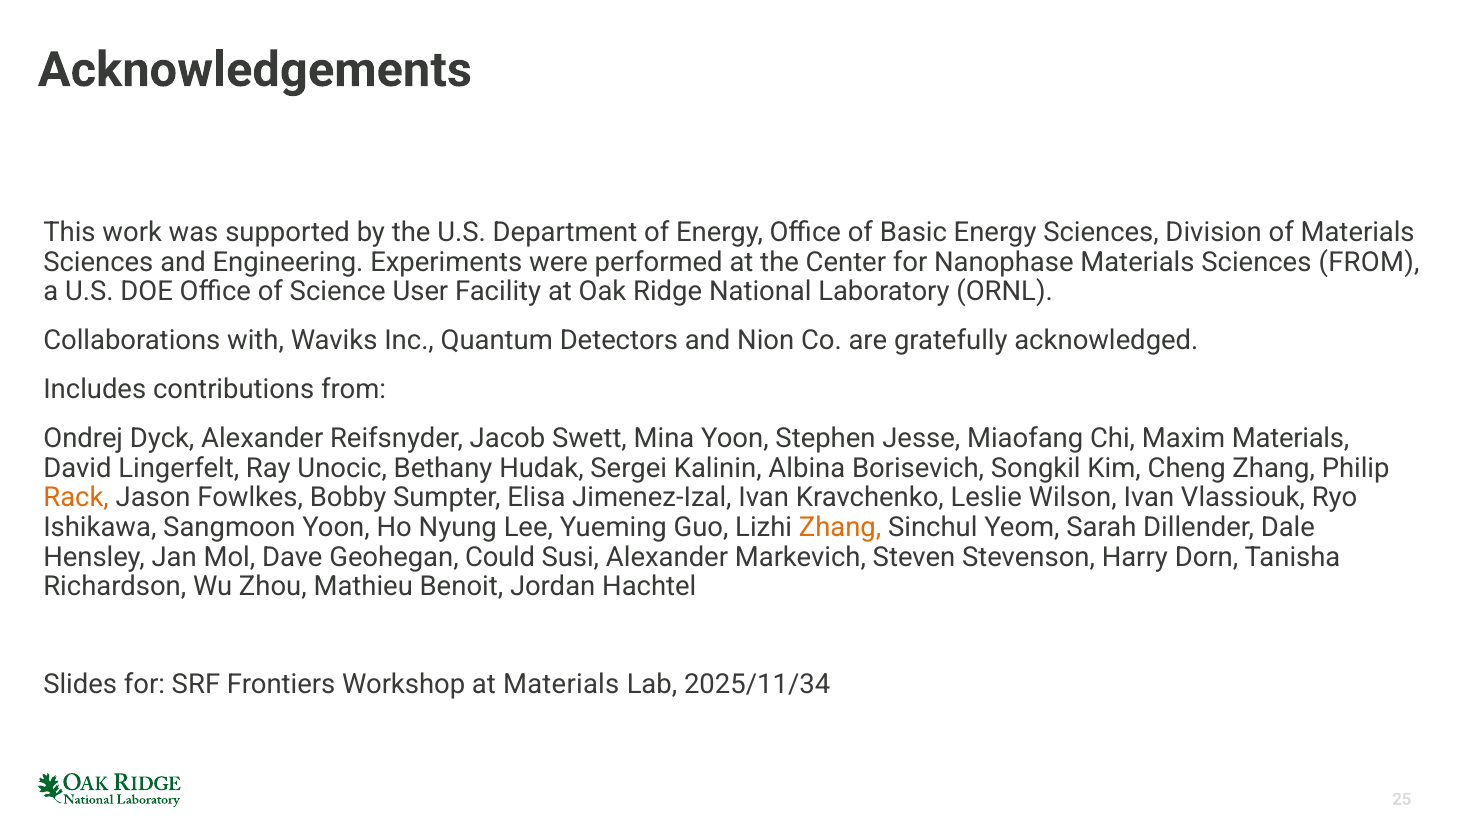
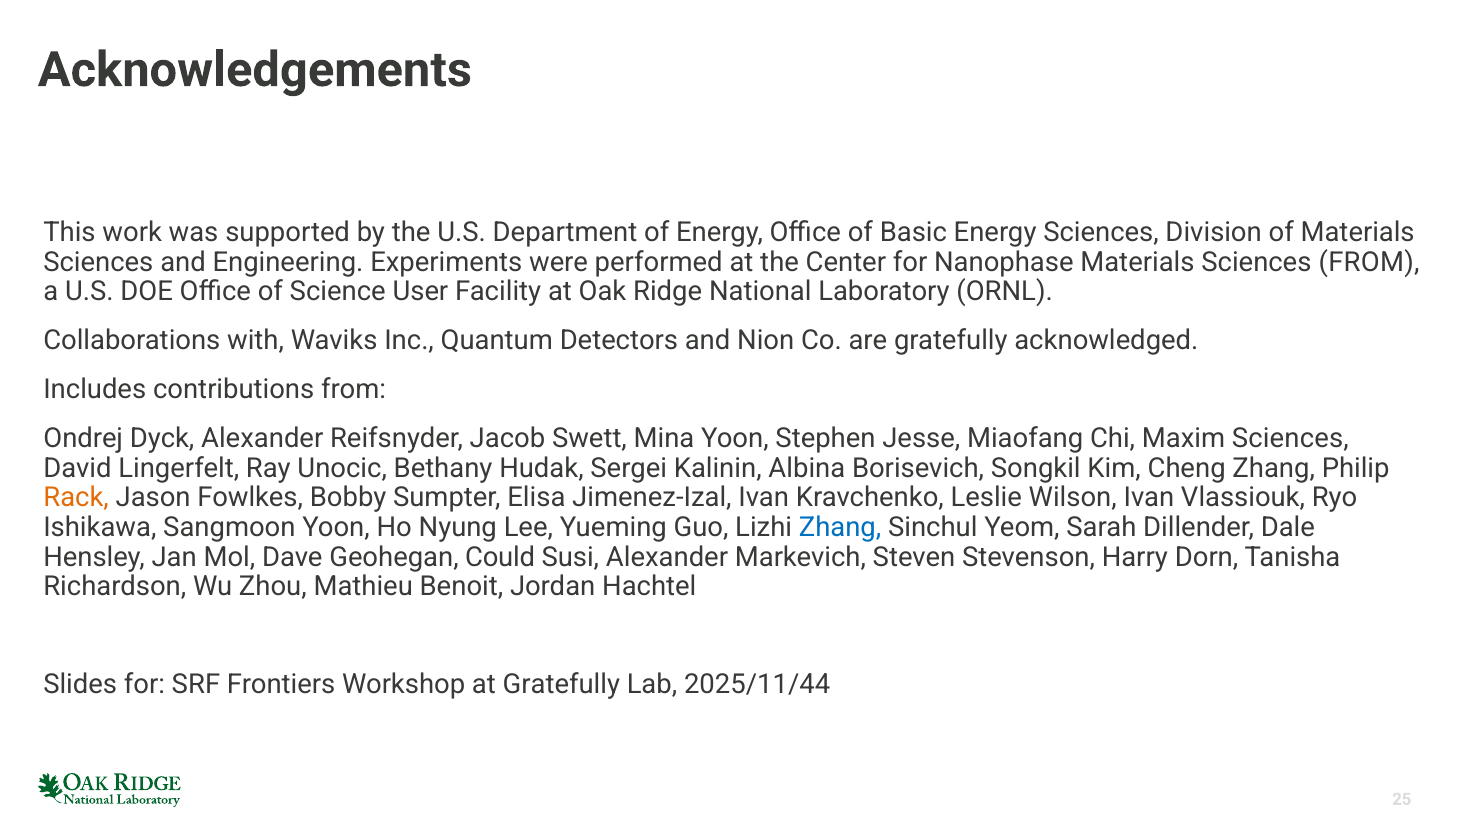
Maxim Materials: Materials -> Sciences (1290, 438)
Zhang colour: orange -> blue (840, 527)
at Materials: Materials -> Gratefully (561, 684)
2025/11/34: 2025/11/34 -> 2025/11/44 (757, 684)
